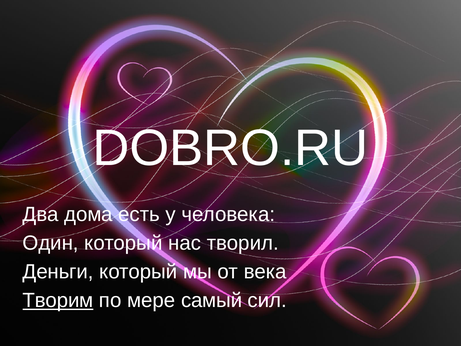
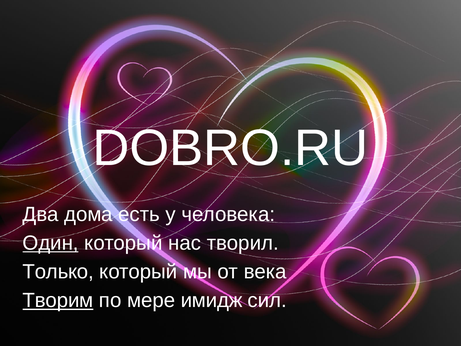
Один underline: none -> present (51, 243)
Деньги: Деньги -> Только (58, 272)
самый: самый -> имидж (212, 300)
